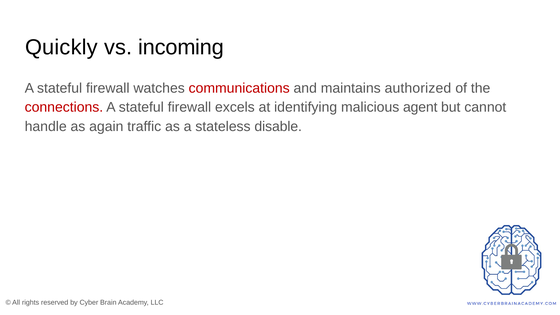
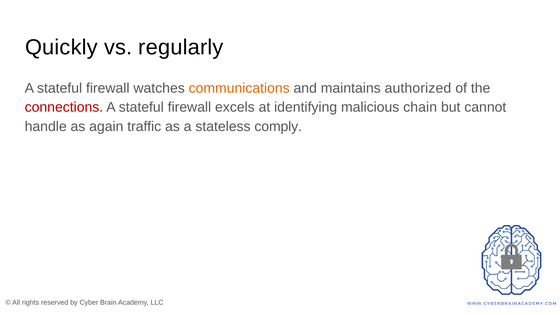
incoming: incoming -> regularly (181, 47)
communications colour: red -> orange (239, 88)
agent: agent -> chain (420, 107)
disable: disable -> comply (278, 127)
